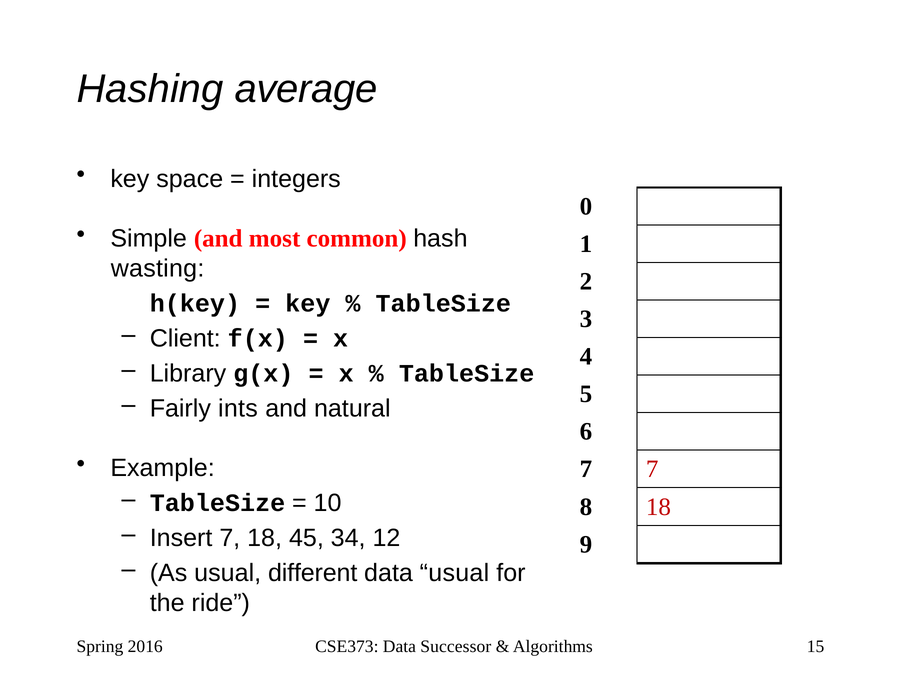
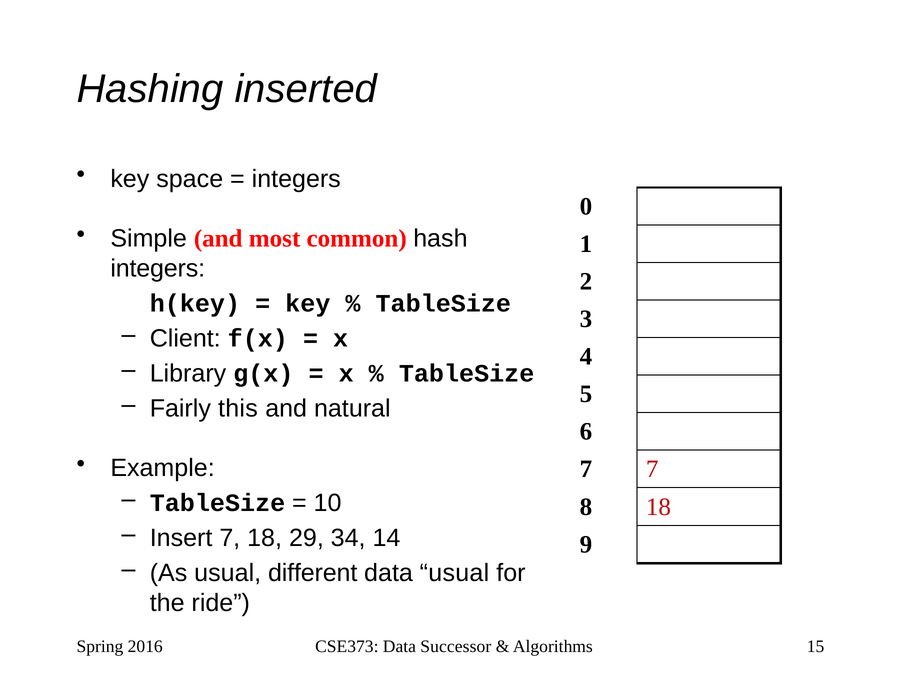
average: average -> inserted (306, 89)
wasting: wasting -> integers (158, 269)
ints: ints -> this (238, 409)
45: 45 -> 29 (306, 538)
12: 12 -> 14 (386, 538)
